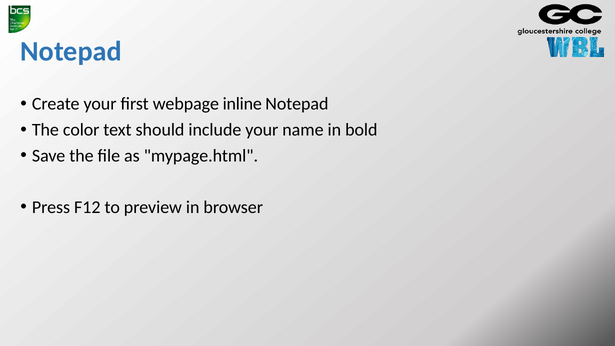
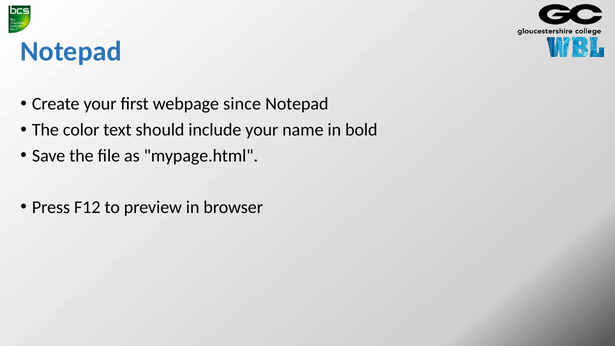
inline: inline -> since (242, 104)
